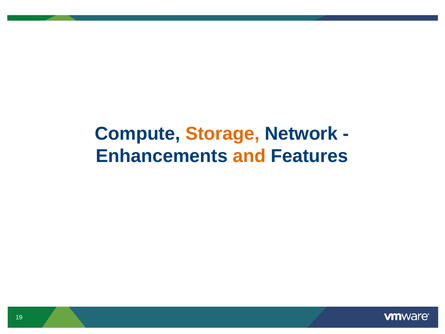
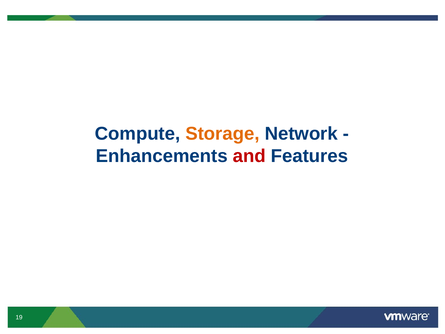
and colour: orange -> red (249, 156)
